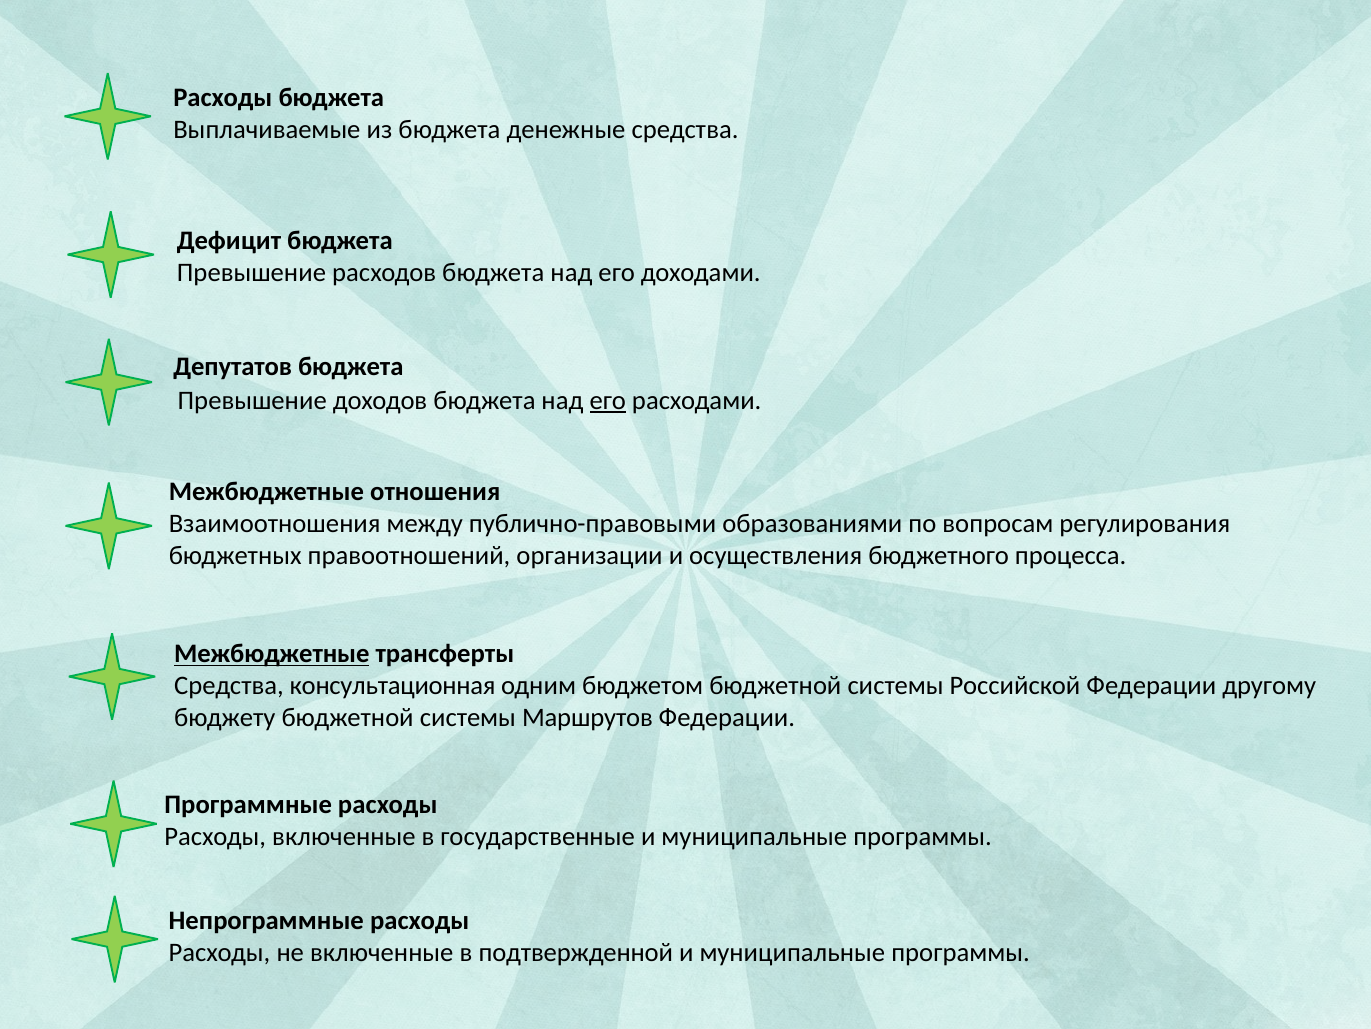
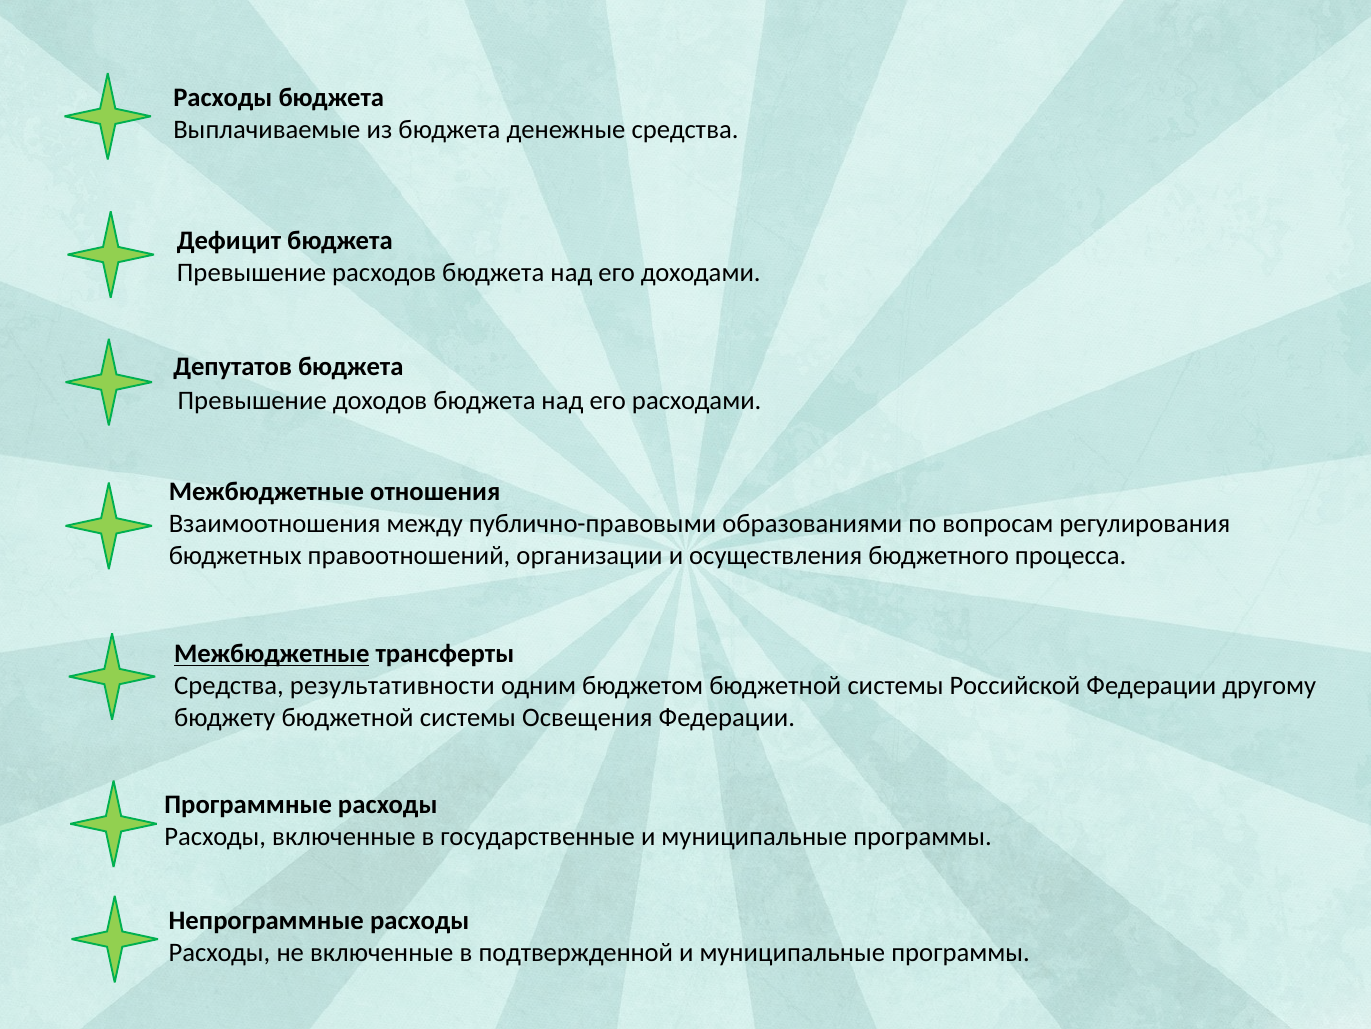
его underline: present -> none (608, 400)
консультационная: консультационная -> результативности (392, 685)
Маршрутов: Маршрутов -> Освещения (587, 717)
